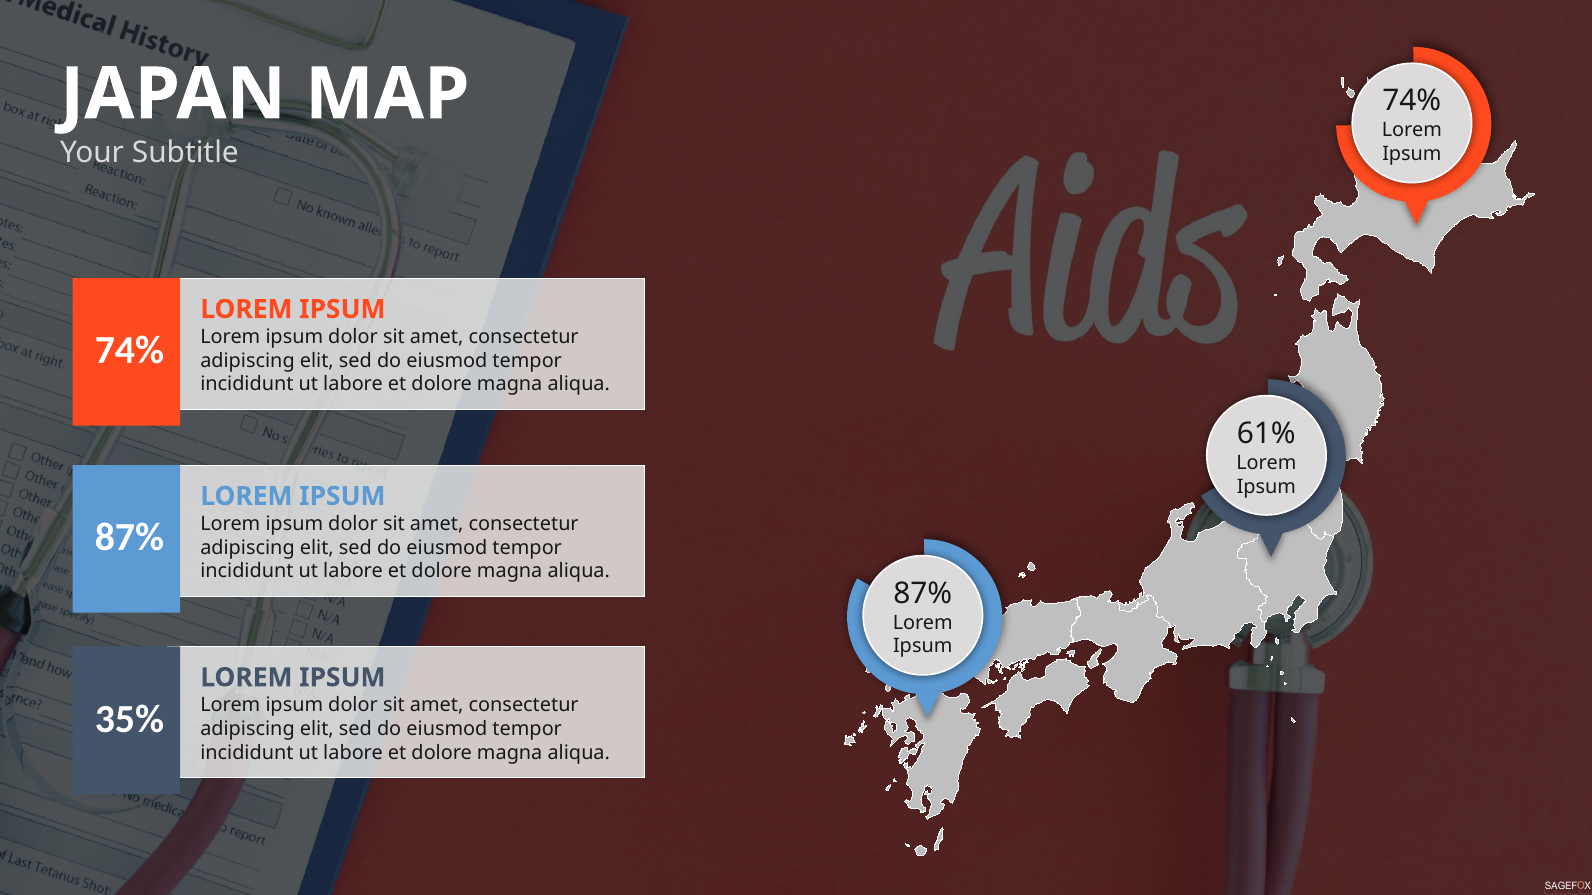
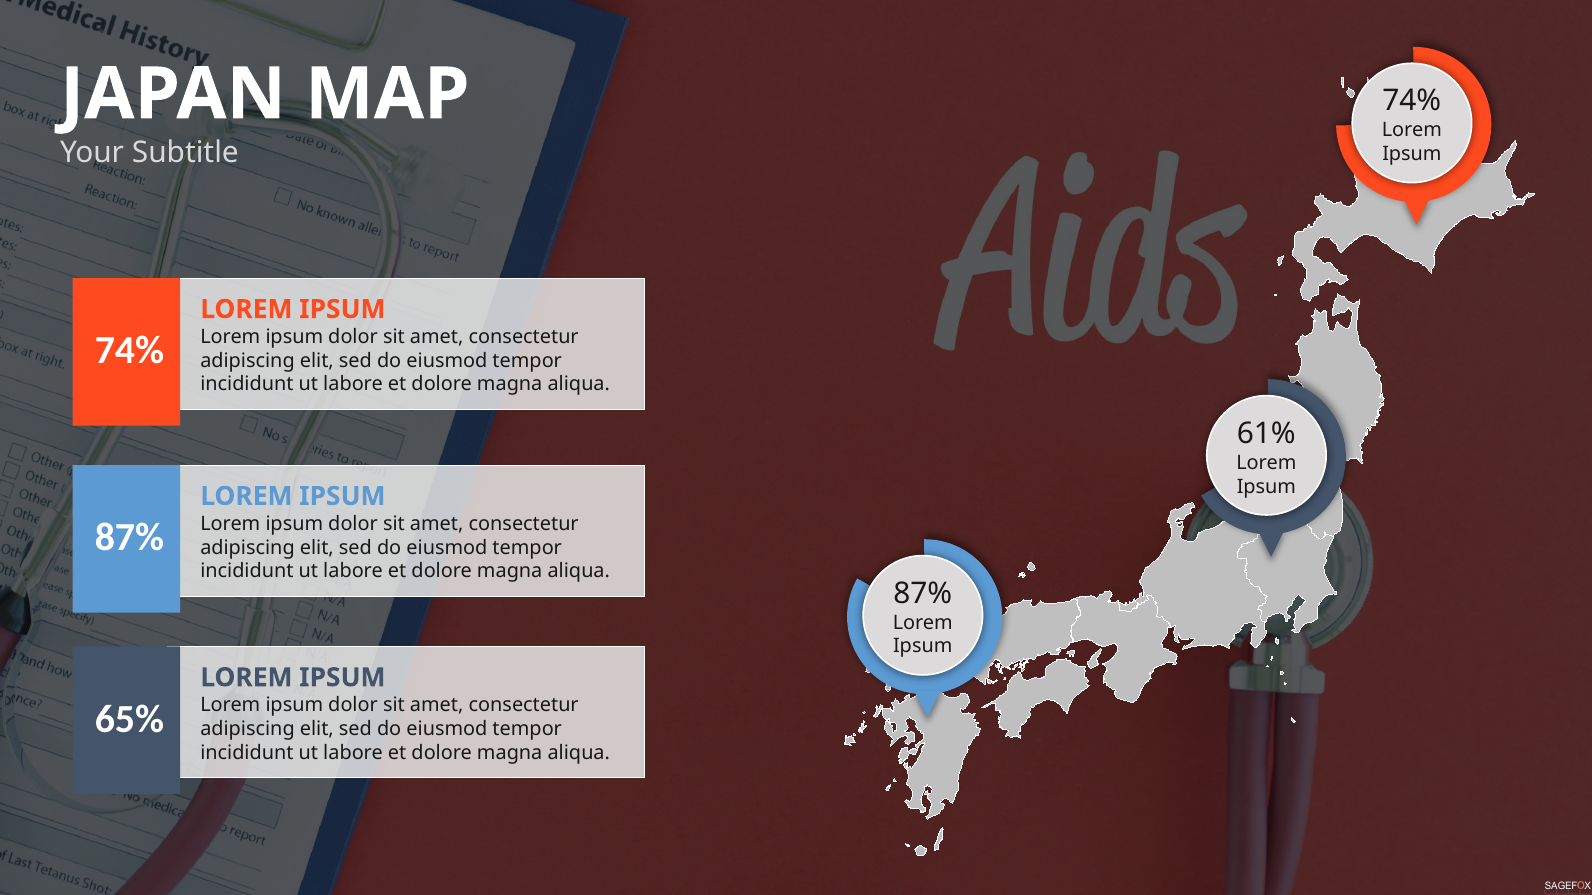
35%: 35% -> 65% (129, 719)
